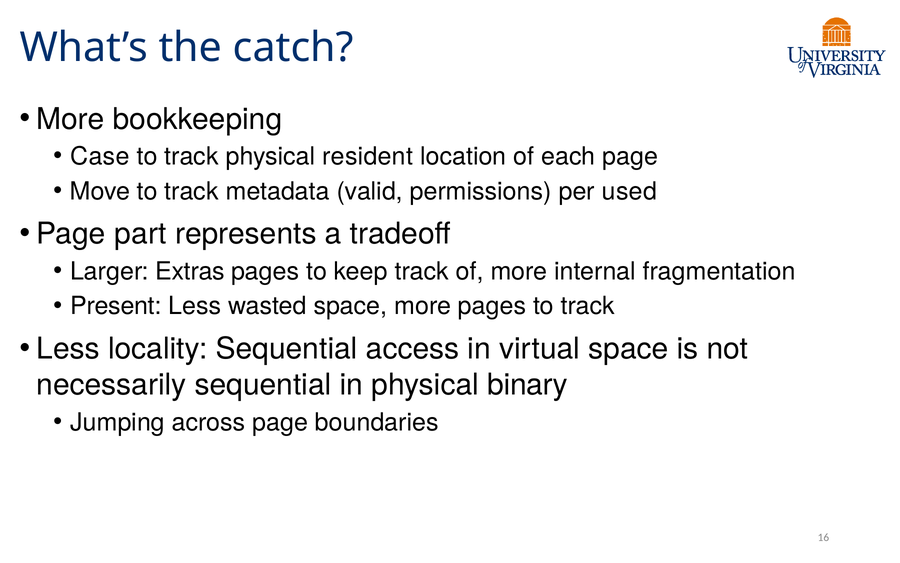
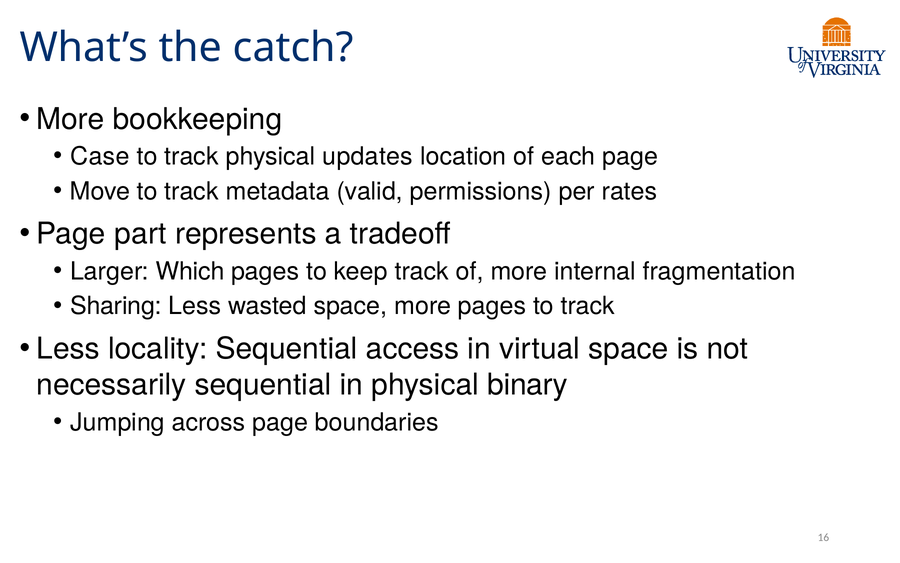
resident: resident -> updates (368, 156)
used: used -> rates (630, 191)
Extras: Extras -> Which (190, 271)
Present: Present -> Sharing (116, 306)
